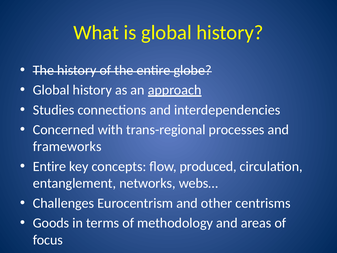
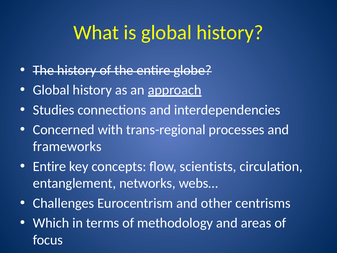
produced: produced -> scientists (208, 166)
Goods: Goods -> Which (51, 223)
